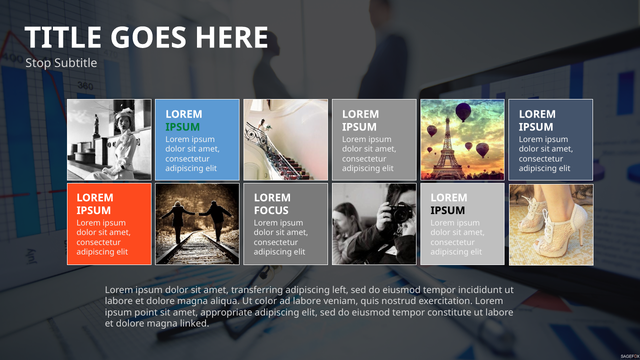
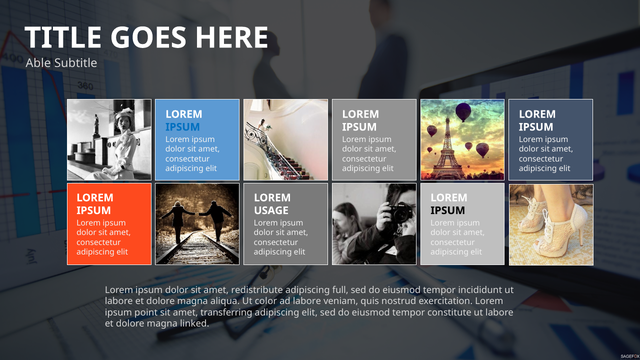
Stop: Stop -> Able (38, 64)
IPSUM colour: green -> blue (183, 127)
FOCUS: FOCUS -> USAGE (271, 211)
transferring: transferring -> redistribute (257, 290)
left: left -> full (340, 290)
appropriate: appropriate -> transferring (226, 313)
